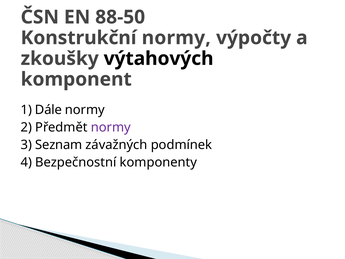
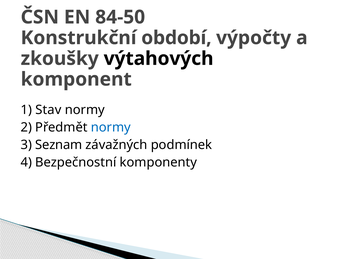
88-50: 88-50 -> 84-50 (120, 17)
Konstrukční normy: normy -> období (176, 38)
Dále: Dále -> Stav (48, 110)
normy colour: purple -> blue (111, 127)
